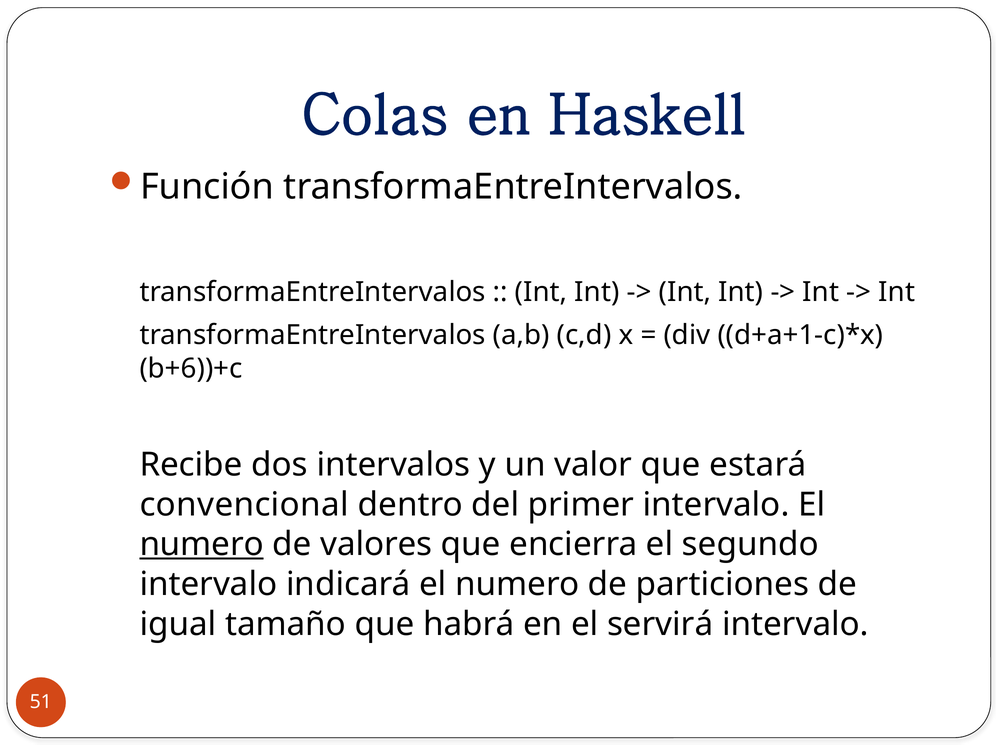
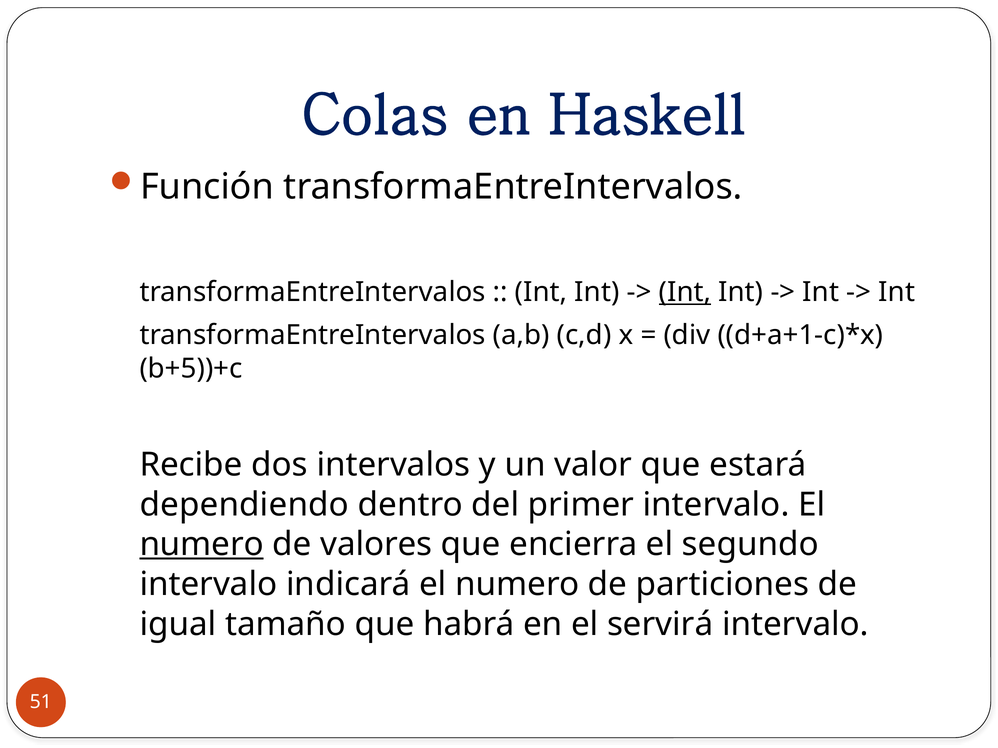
Int underline: none -> present (685, 292)
b+6))+c: b+6))+c -> b+5))+c (191, 369)
convencional: convencional -> dependiendo (244, 505)
